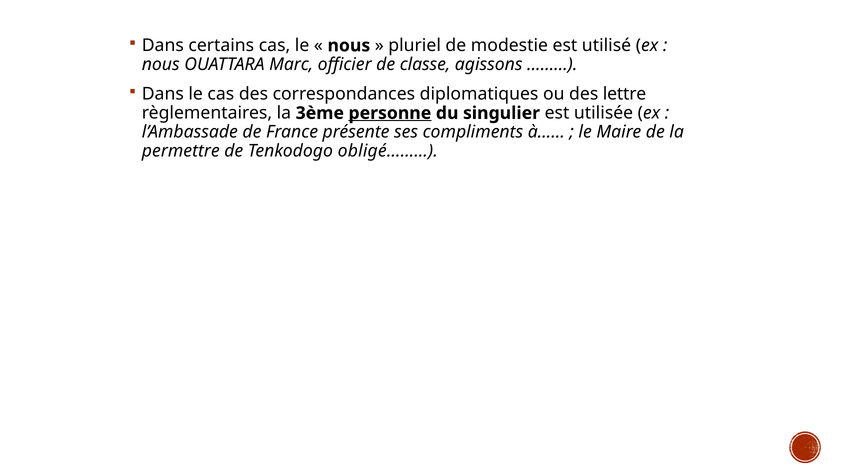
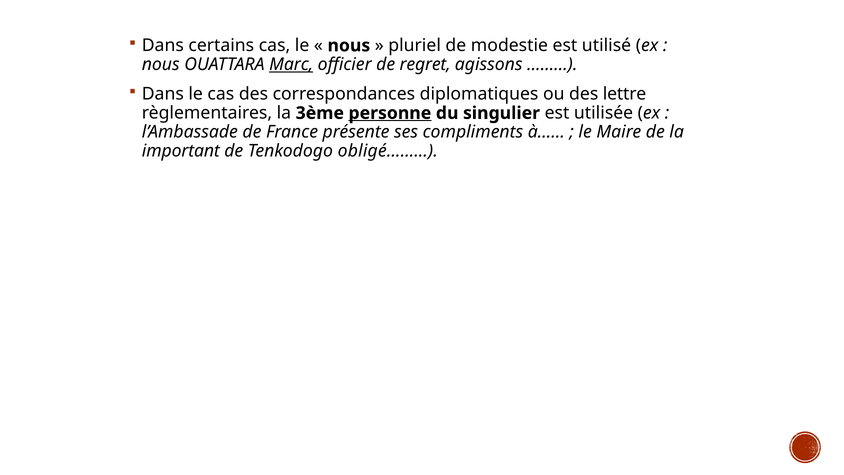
Marc underline: none -> present (291, 65)
classe: classe -> regret (425, 65)
permettre: permettre -> important (181, 151)
